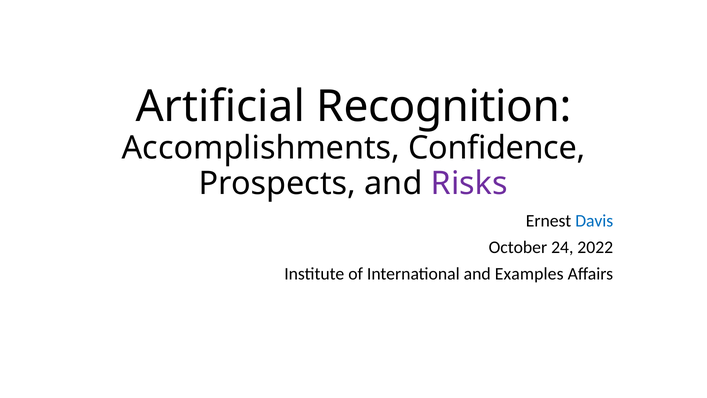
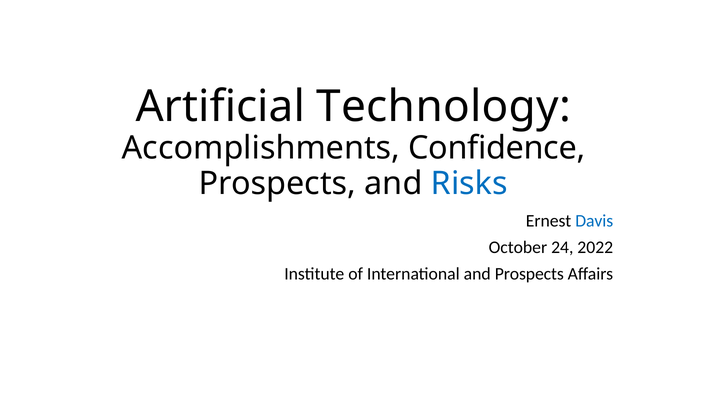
Recognition: Recognition -> Technology (444, 107)
Risks colour: purple -> blue (469, 183)
and Examples: Examples -> Prospects (529, 274)
